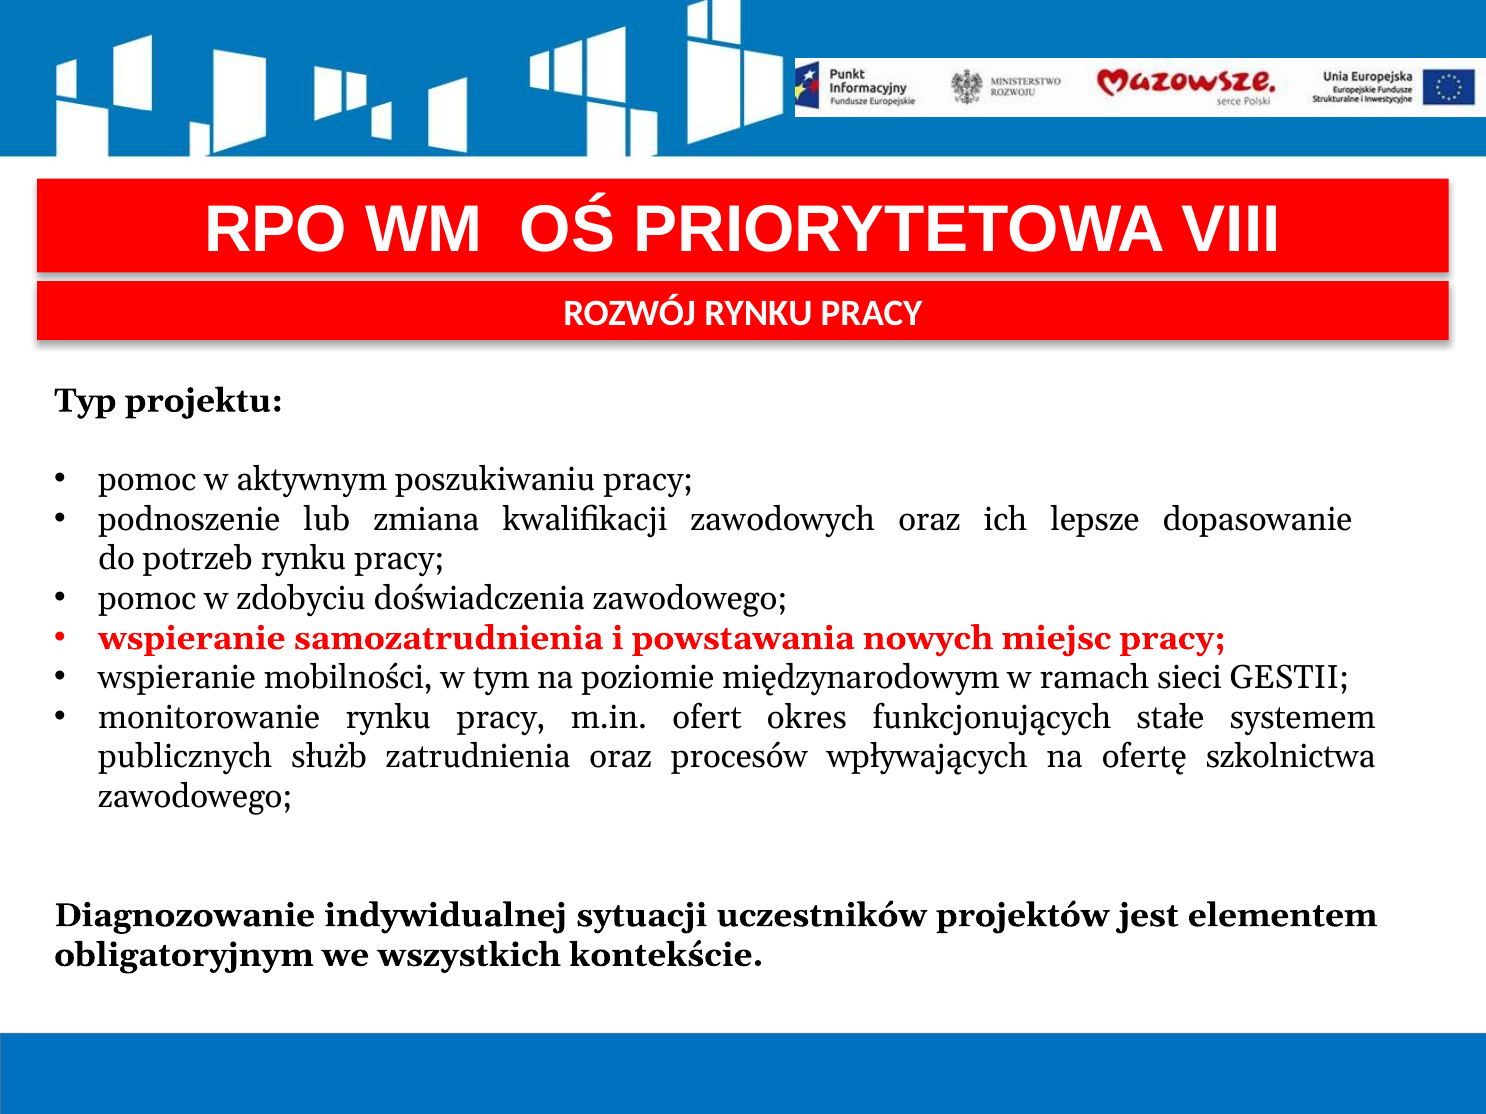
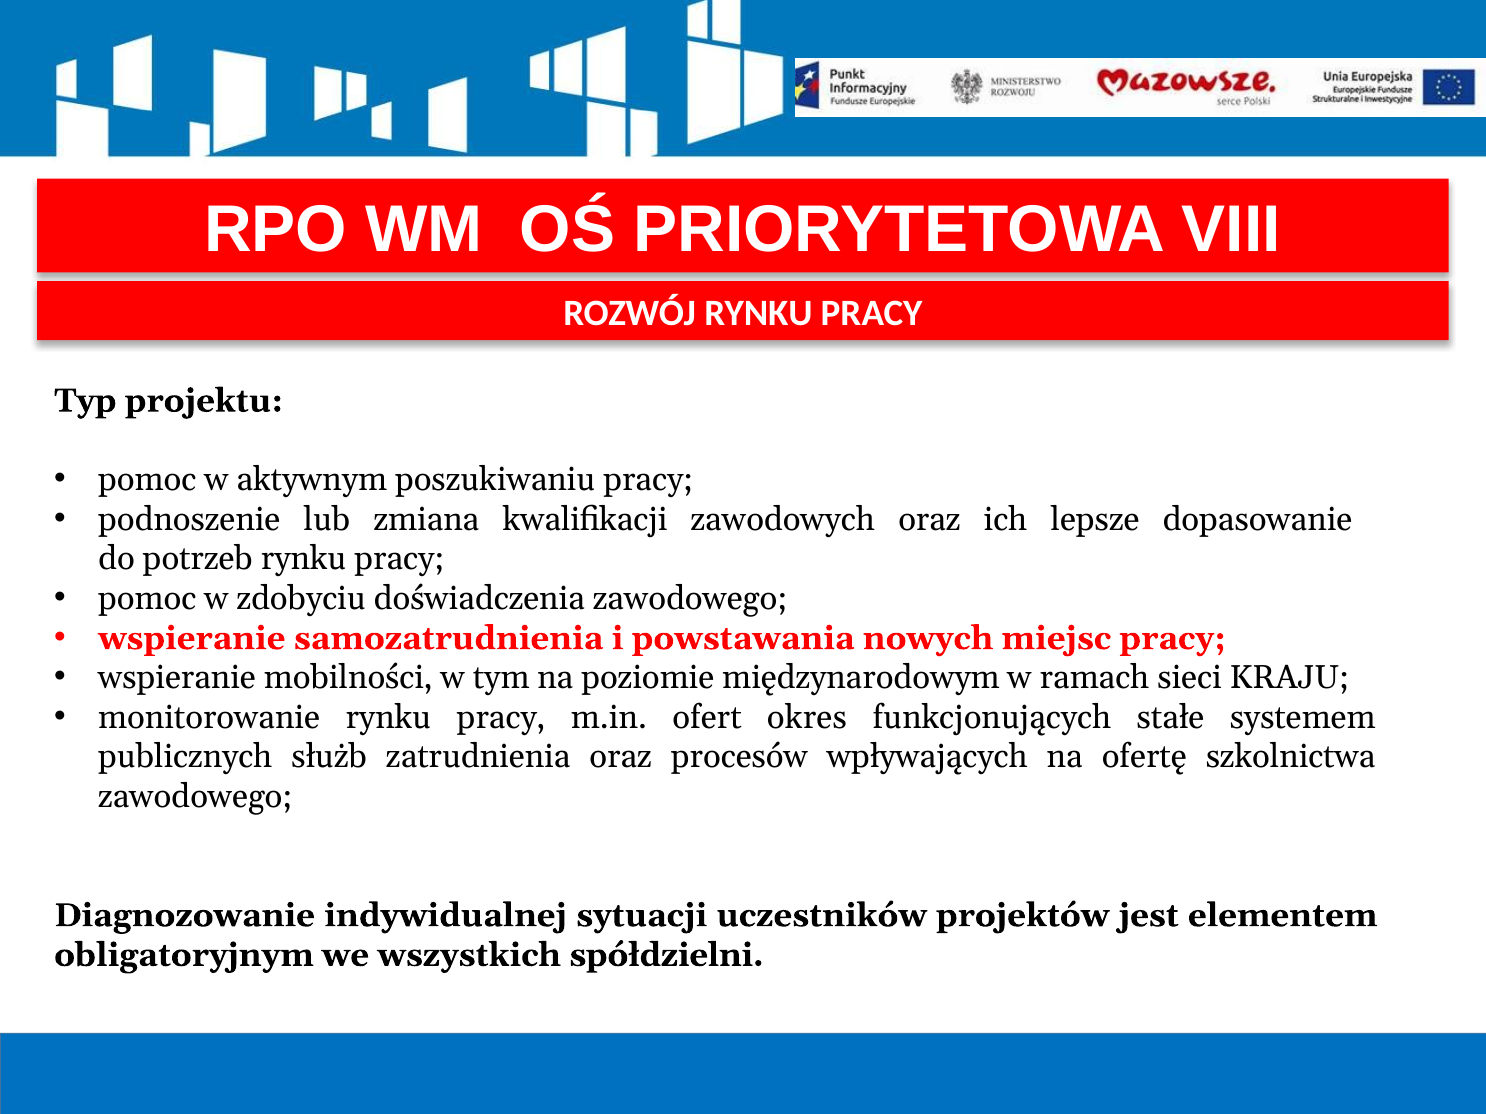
GESTII: GESTII -> KRAJU (1289, 678)
kontekście: kontekście -> spółdzielni (667, 955)
